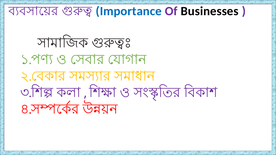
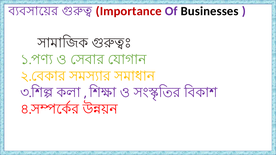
Importance colour: blue -> red (129, 11)
